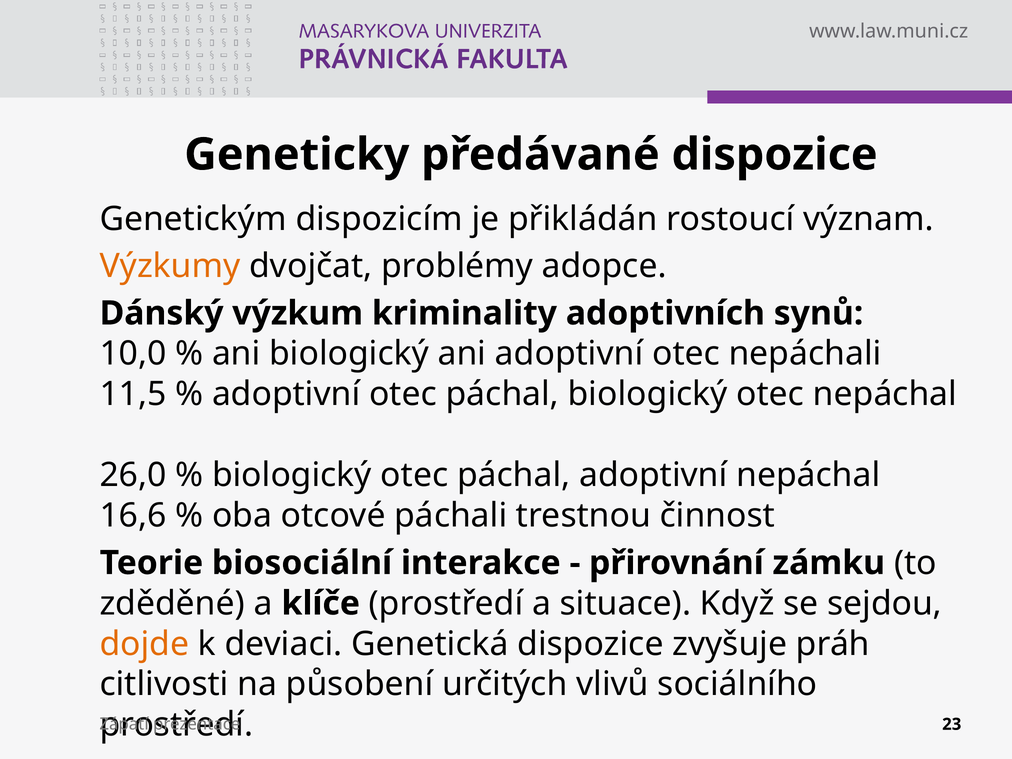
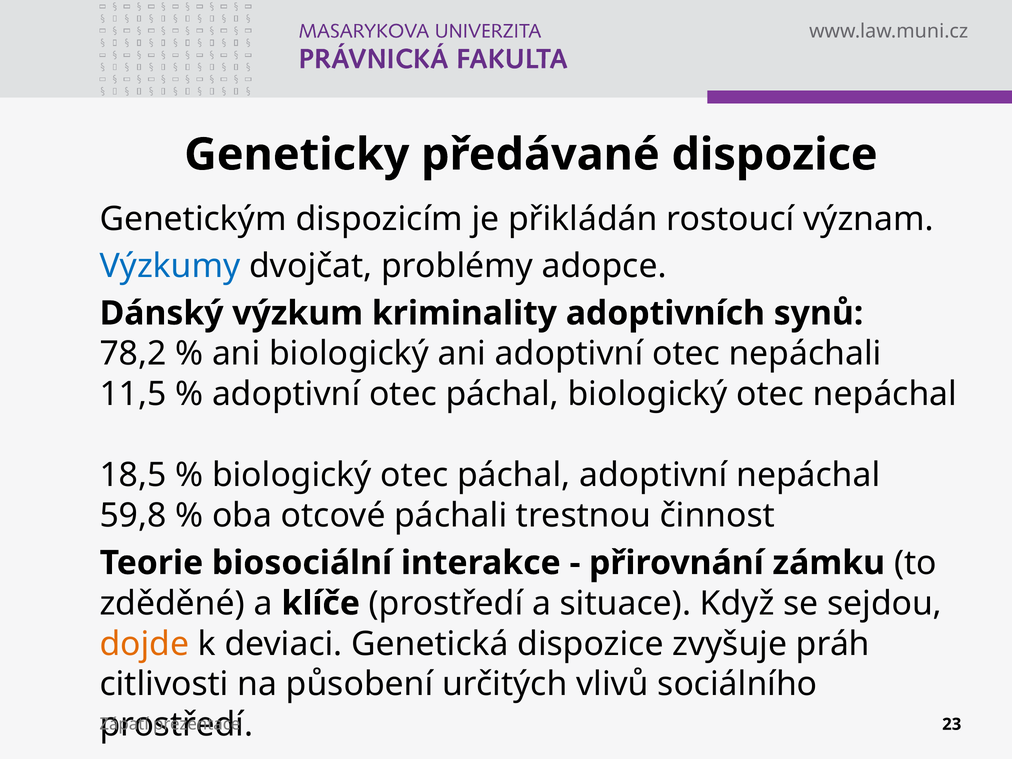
Výzkumy colour: orange -> blue (170, 266)
10,0: 10,0 -> 78,2 (133, 354)
26,0: 26,0 -> 18,5 (133, 475)
16,6: 16,6 -> 59,8 (133, 516)
